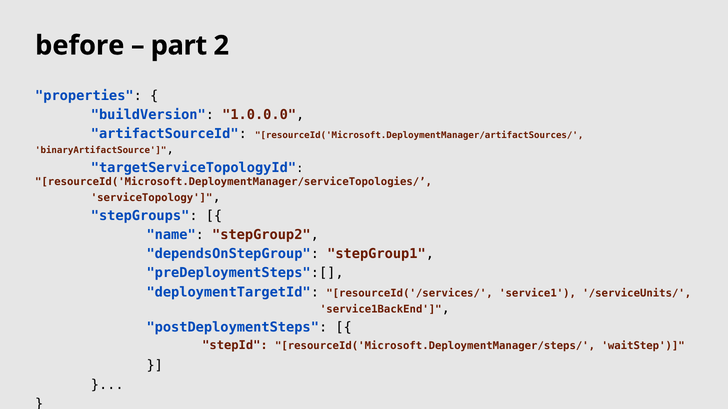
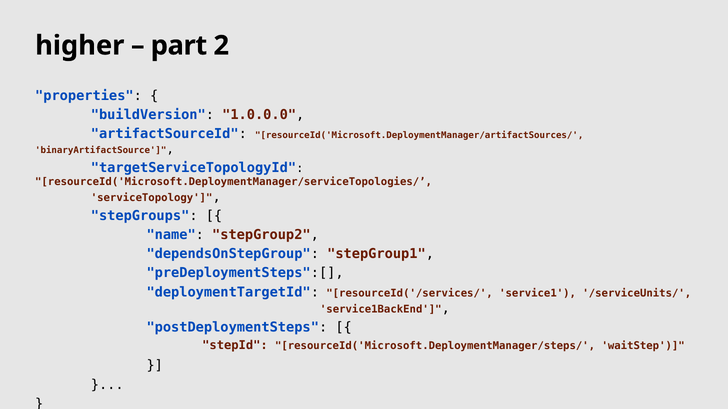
before: before -> higher (80, 46)
